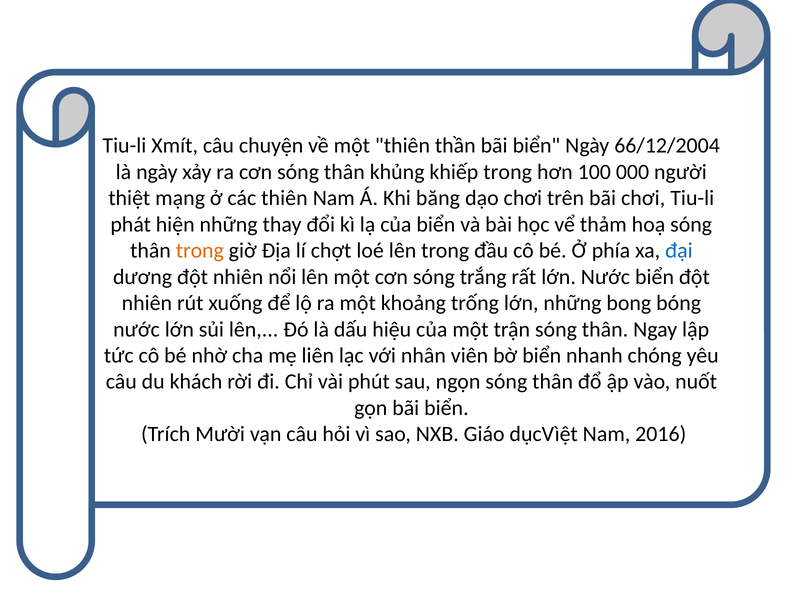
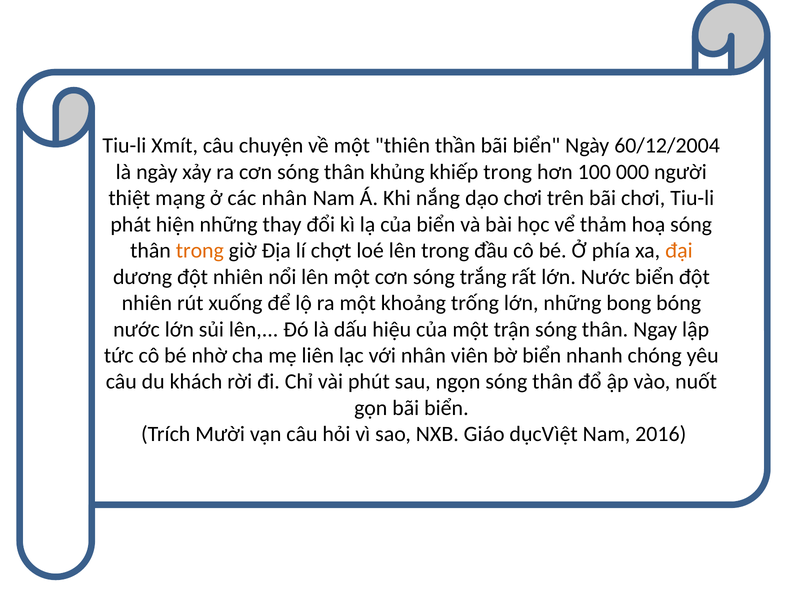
66/12/2004: 66/12/2004 -> 60/12/2004 (667, 146)
các thiên: thiên -> nhân (284, 198)
băng: băng -> nắng (438, 198)
đại colour: blue -> orange (679, 251)
